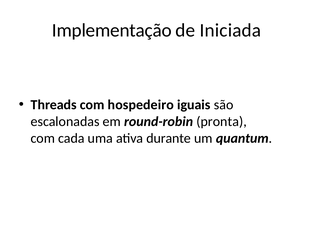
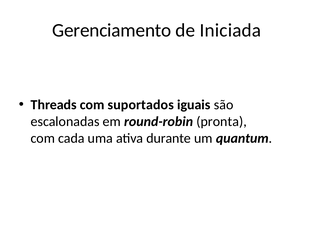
Implementação: Implementação -> Gerenciamento (112, 30)
hospedeiro: hospedeiro -> suportados (141, 105)
